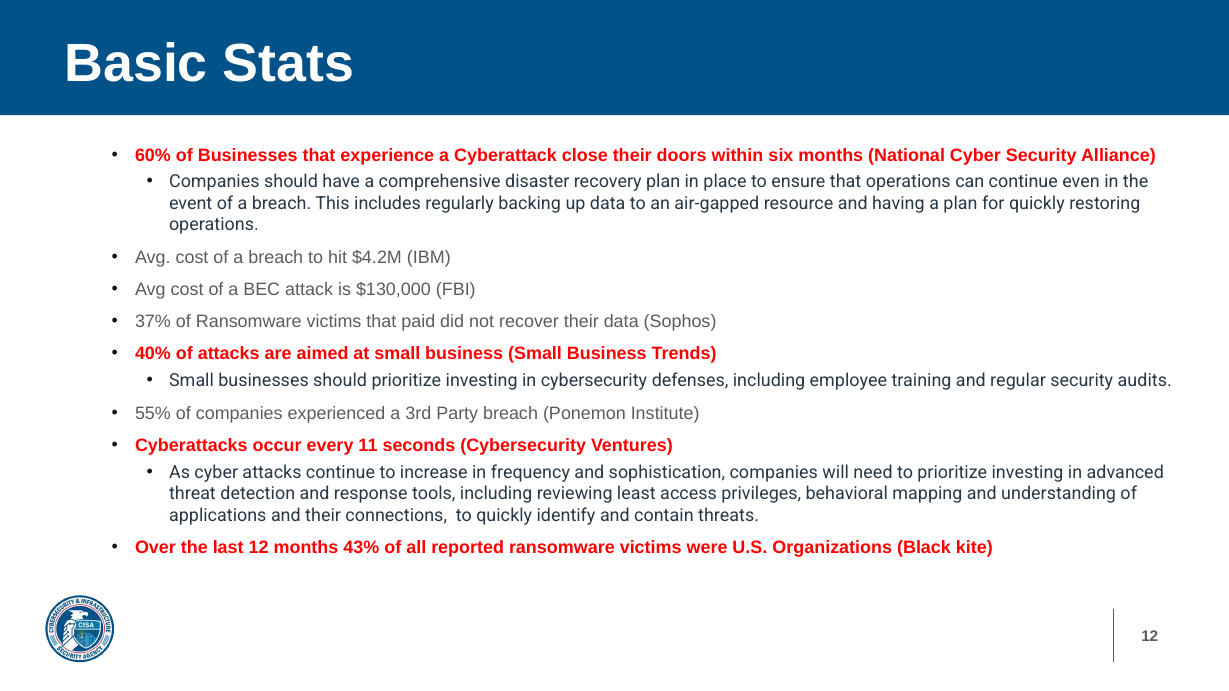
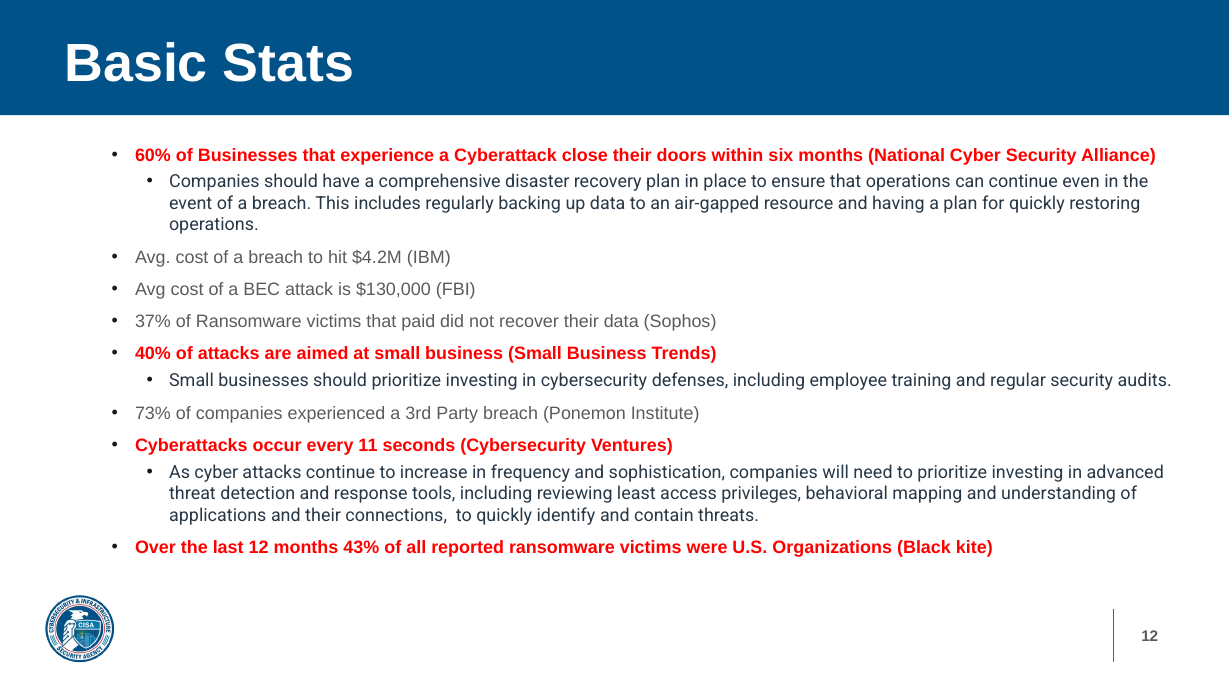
55%: 55% -> 73% (153, 413)
